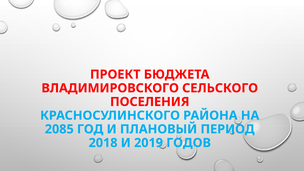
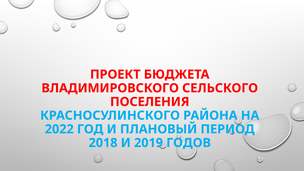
2085: 2085 -> 2022 (59, 129)
